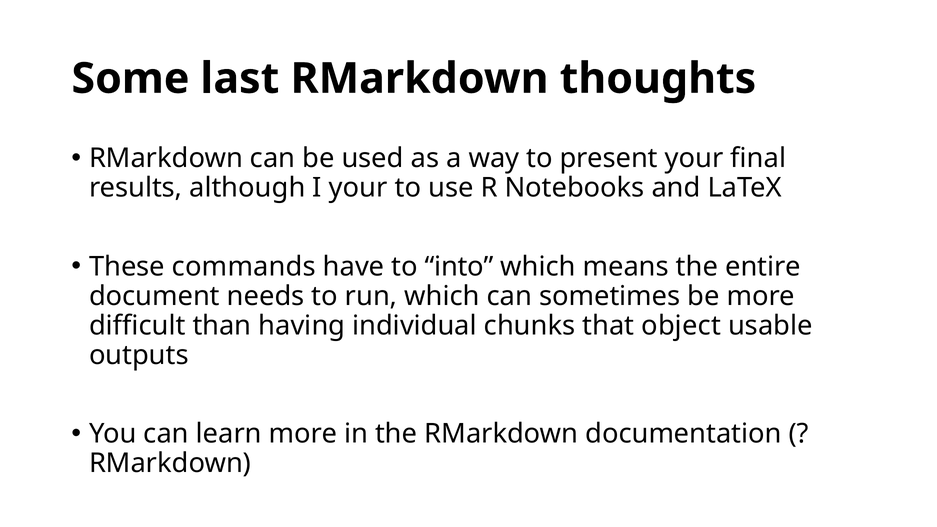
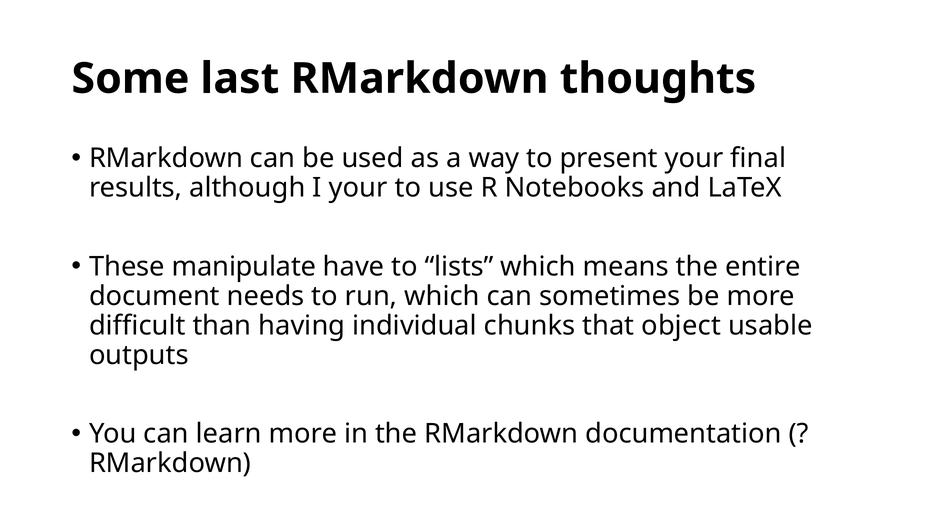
commands: commands -> manipulate (244, 267)
into: into -> lists (459, 267)
